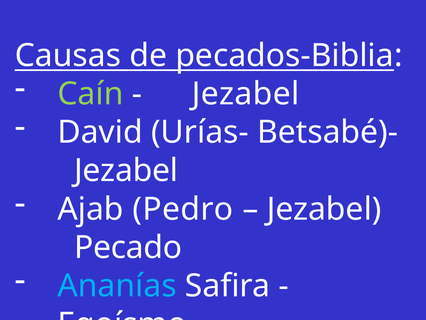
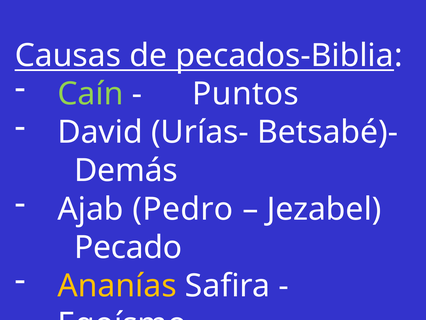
Jezabel: Jezabel -> Puntos (246, 94)
Jezabel: Jezabel -> Demás (126, 170)
Ananías colour: light blue -> yellow (117, 285)
